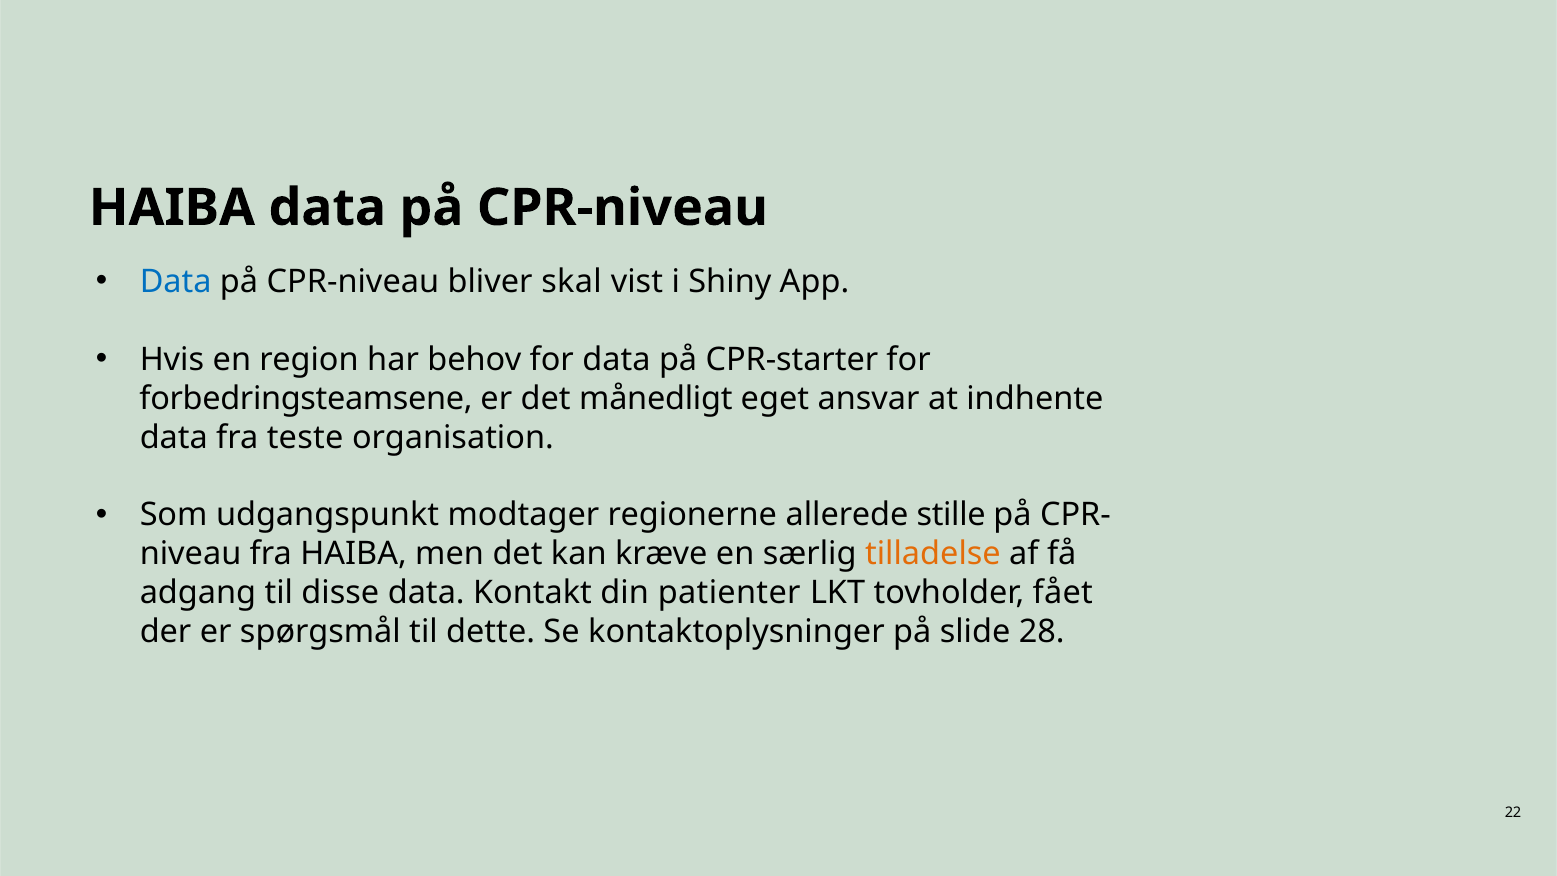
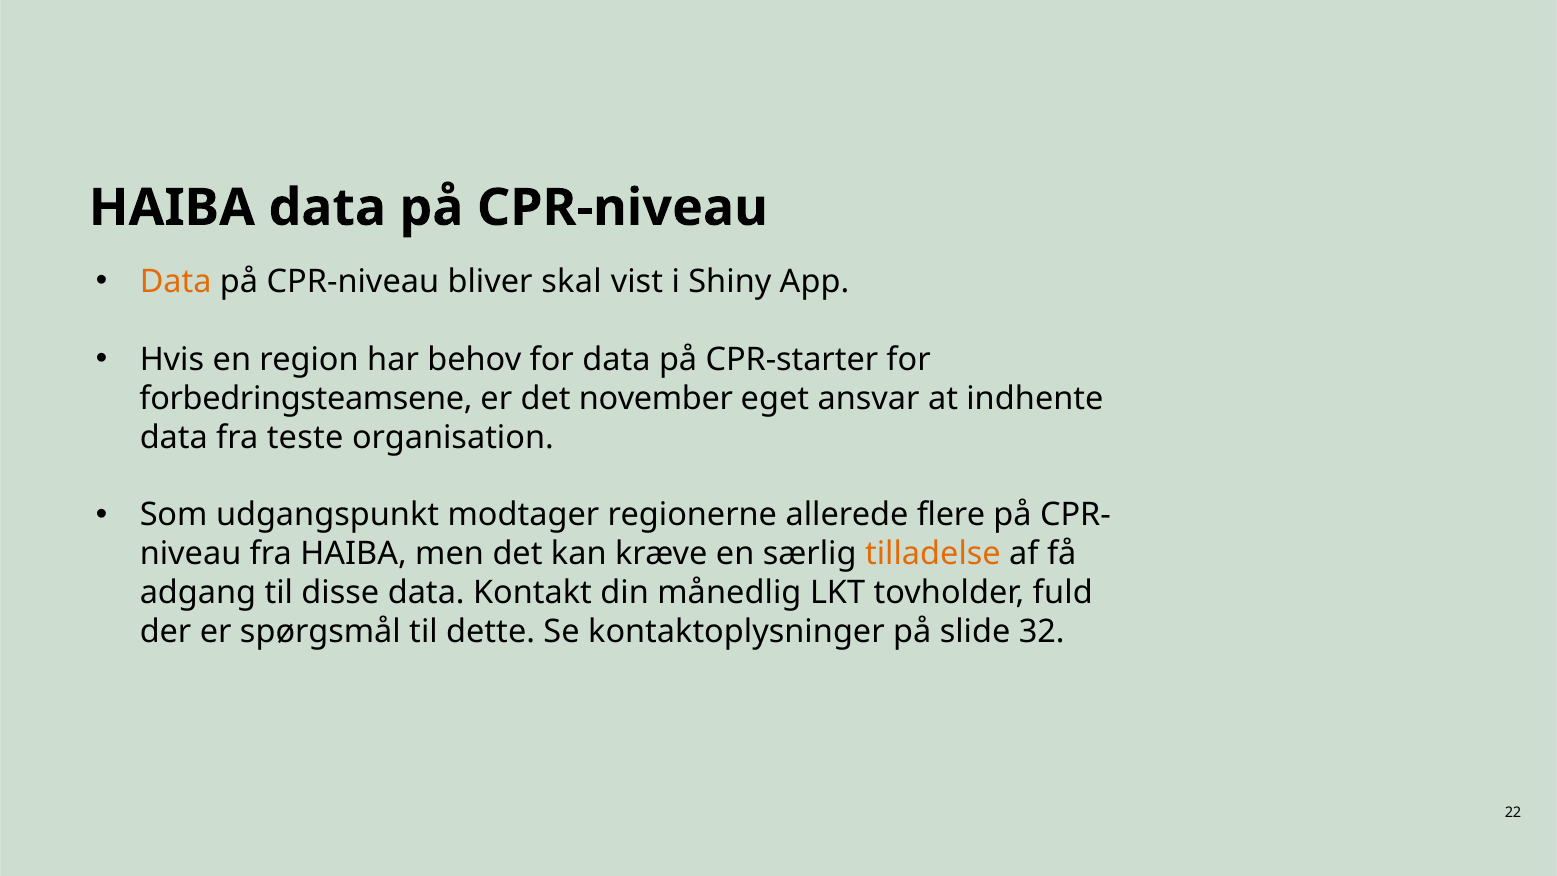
Data colour: blue -> orange (176, 281)
månedligt: månedligt -> november (656, 398)
stille: stille -> flere (951, 515)
patienter: patienter -> månedlig (729, 593)
fået: fået -> fuld (1063, 593)
28: 28 -> 32 (1042, 632)
